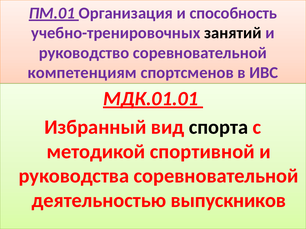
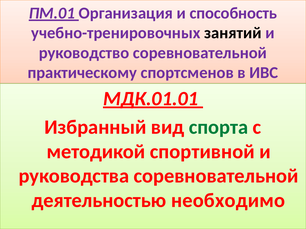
компетенциям: компетенциям -> практическому (82, 73)
спорта colour: black -> green (218, 127)
выпускников: выпускников -> необходимо (228, 201)
